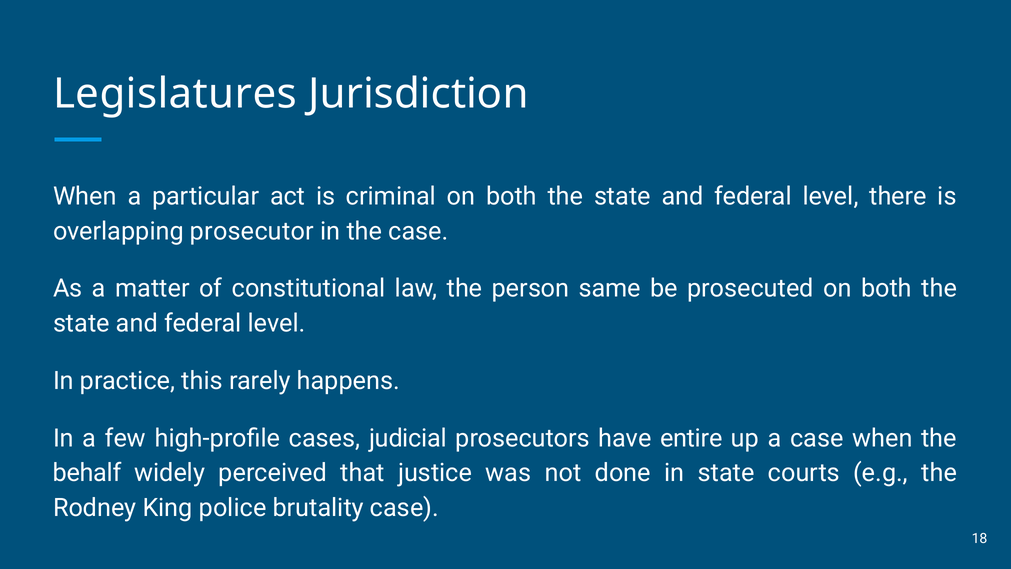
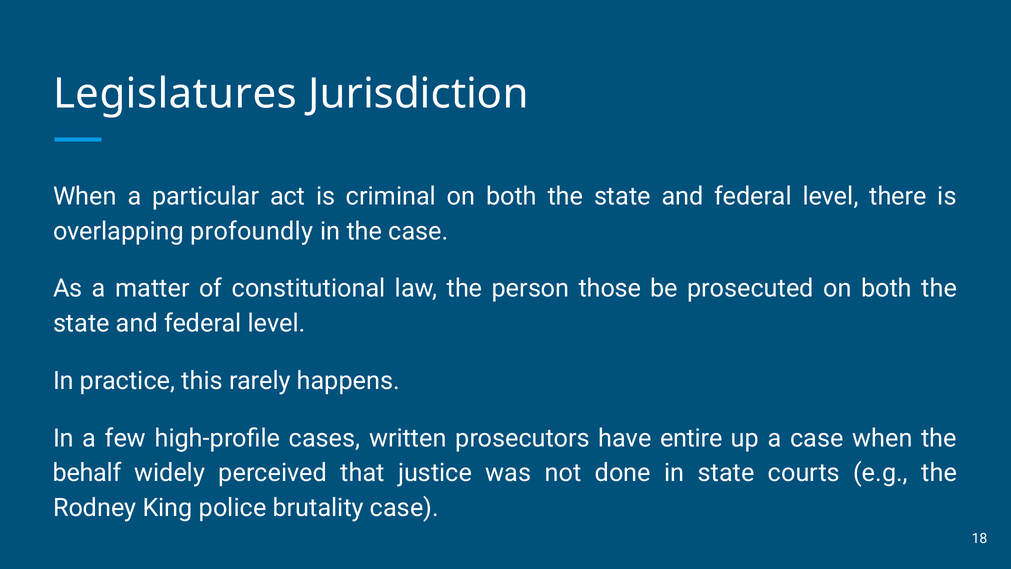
prosecutor: prosecutor -> profoundly (252, 231)
same: same -> those (610, 288)
judicial: judicial -> written (408, 438)
